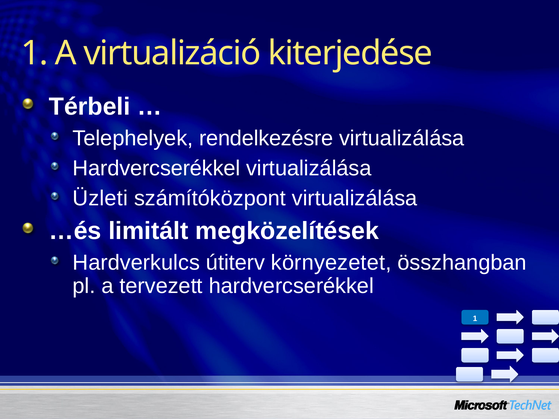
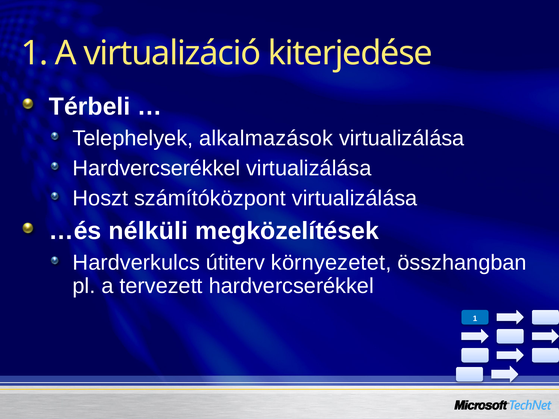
rendelkezésre: rendelkezésre -> alkalmazások (266, 139)
Üzleti: Üzleti -> Hoszt (100, 199)
limitált: limitált -> nélküli (148, 231)
